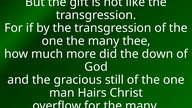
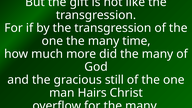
thee: thee -> time (136, 41)
did the down: down -> many (158, 54)
